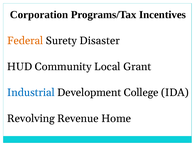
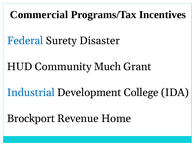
Corporation: Corporation -> Commercial (39, 15)
Federal colour: orange -> blue (25, 41)
Local: Local -> Much (107, 67)
Revolving: Revolving -> Brockport (31, 119)
